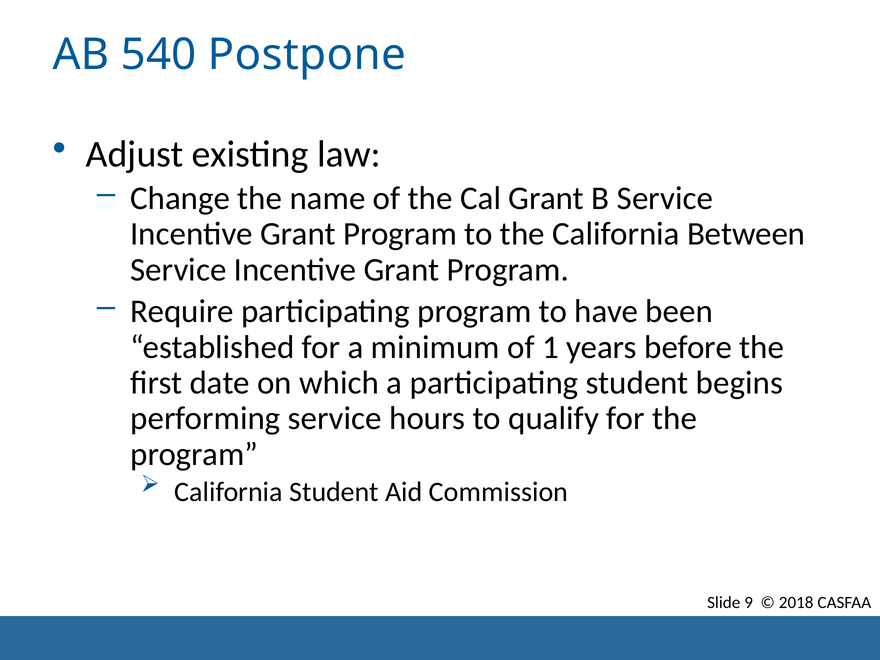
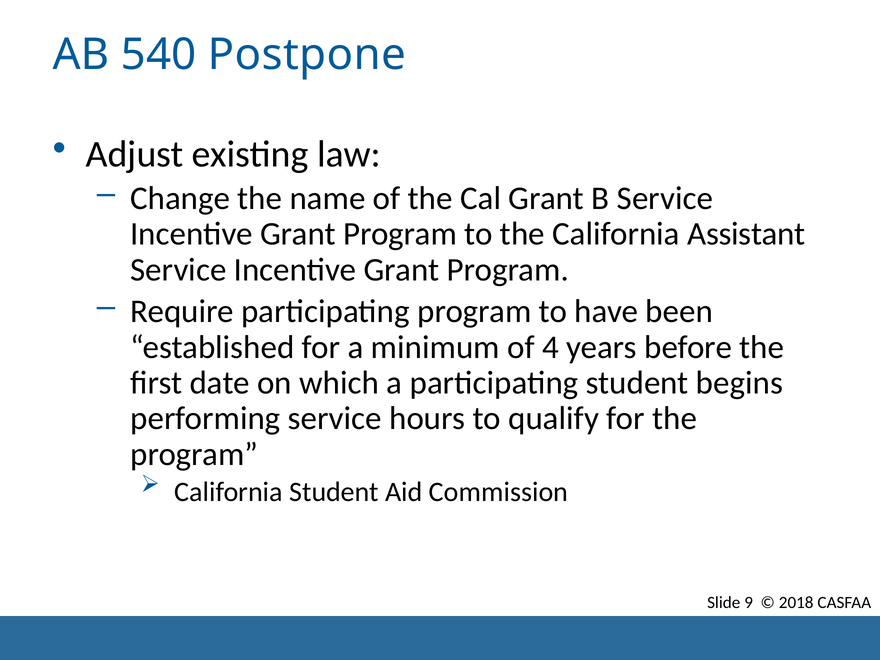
Between: Between -> Assistant (746, 234)
1: 1 -> 4 (550, 347)
